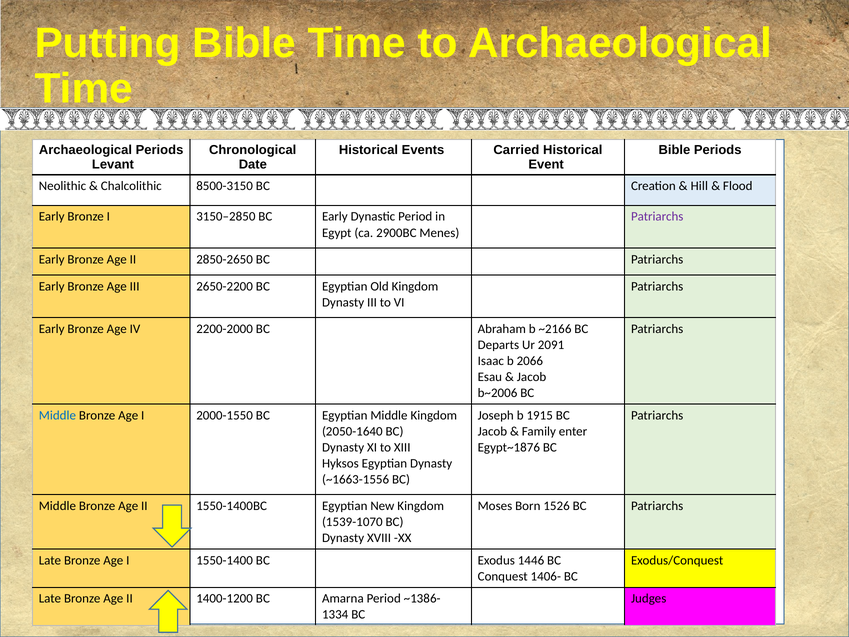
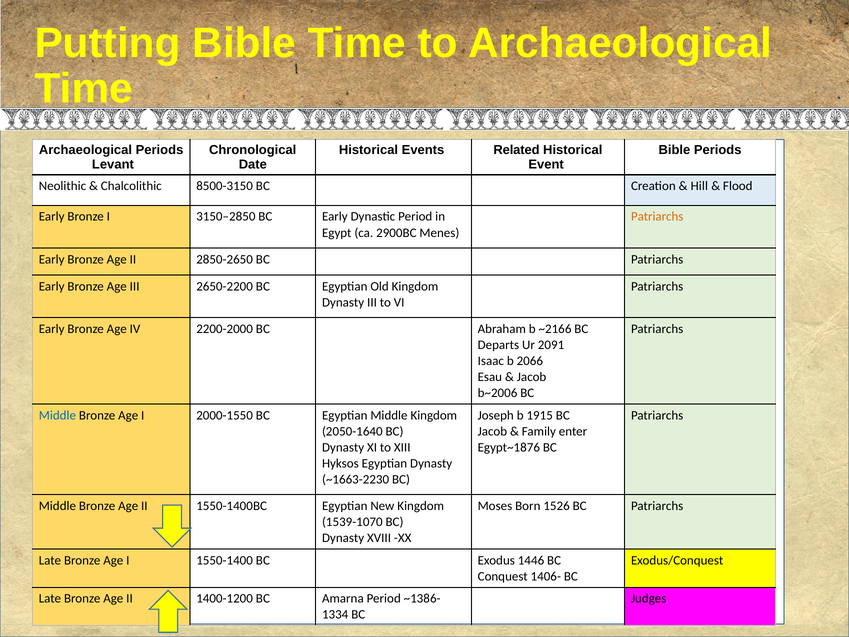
Carried: Carried -> Related (516, 150)
Patriarchs colour: purple -> orange (657, 217)
~1663-1556: ~1663-1556 -> ~1663-2230 (356, 479)
